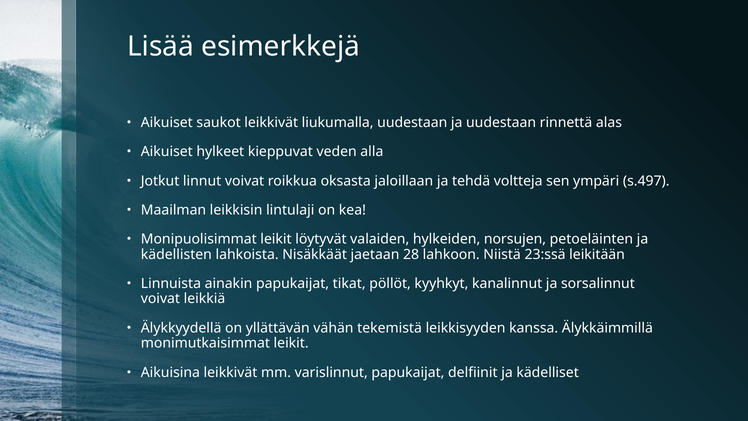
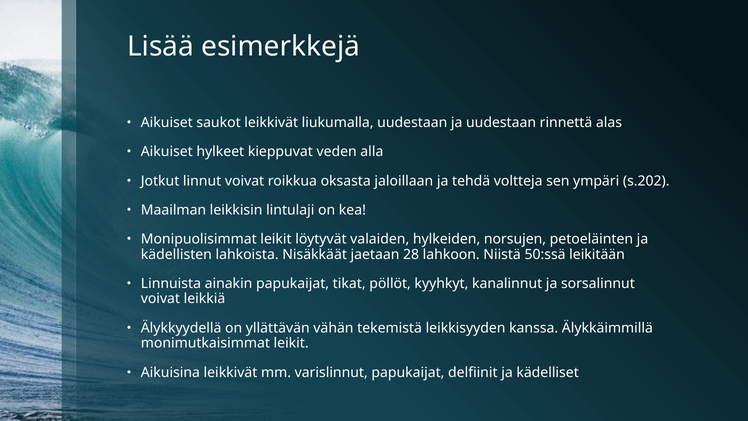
s.497: s.497 -> s.202 (646, 181)
23:ssä: 23:ssä -> 50:ssä (545, 254)
